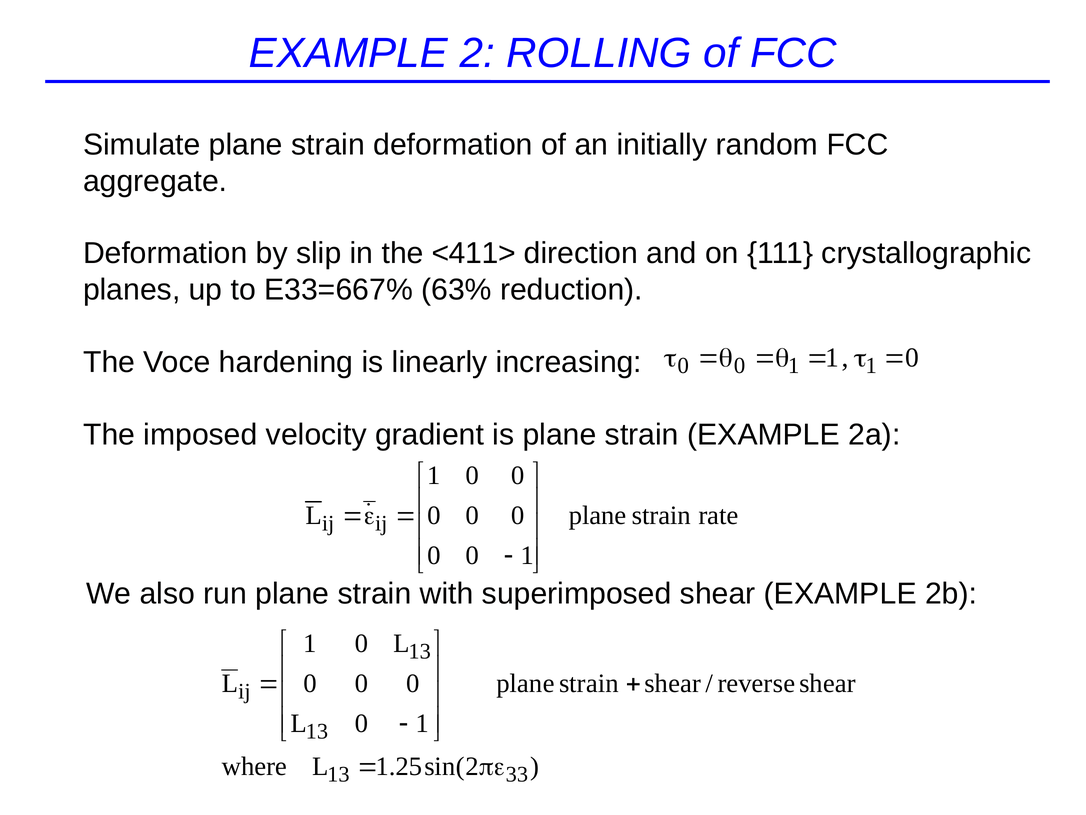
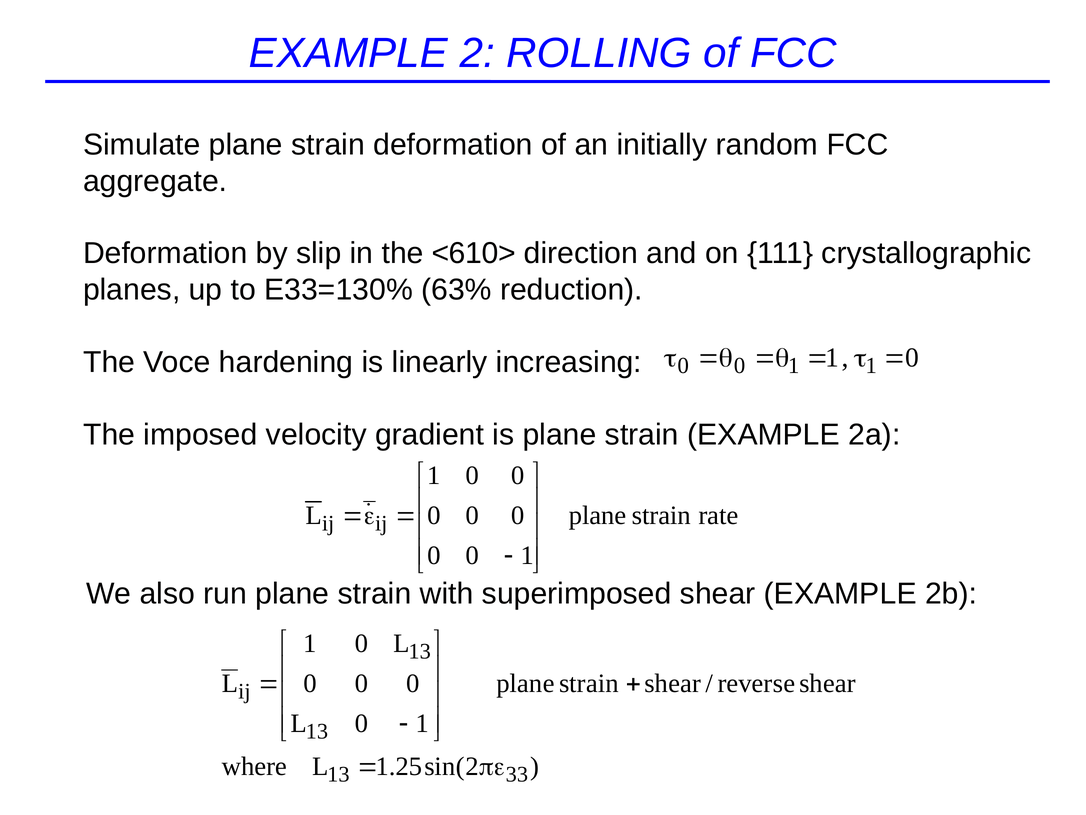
<411>: <411> -> <610> (474, 253)
E33=667%: E33=667% -> E33=130% (339, 290)
